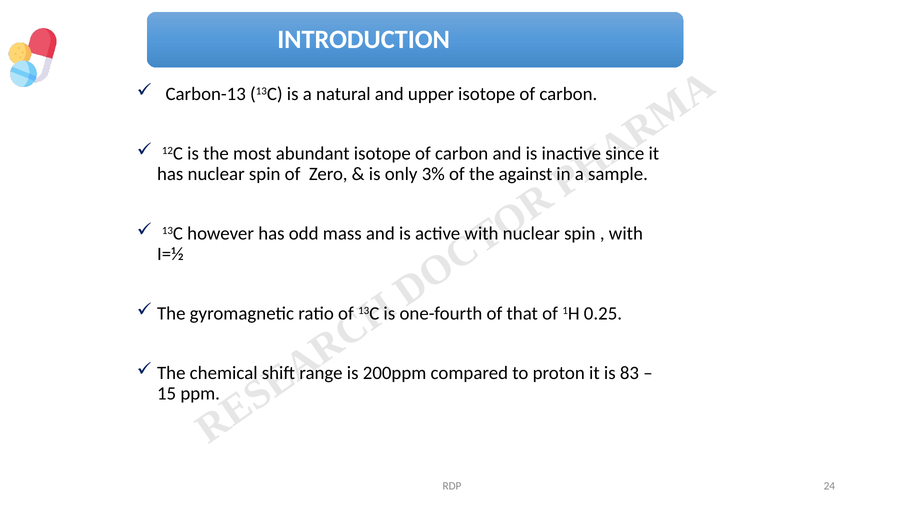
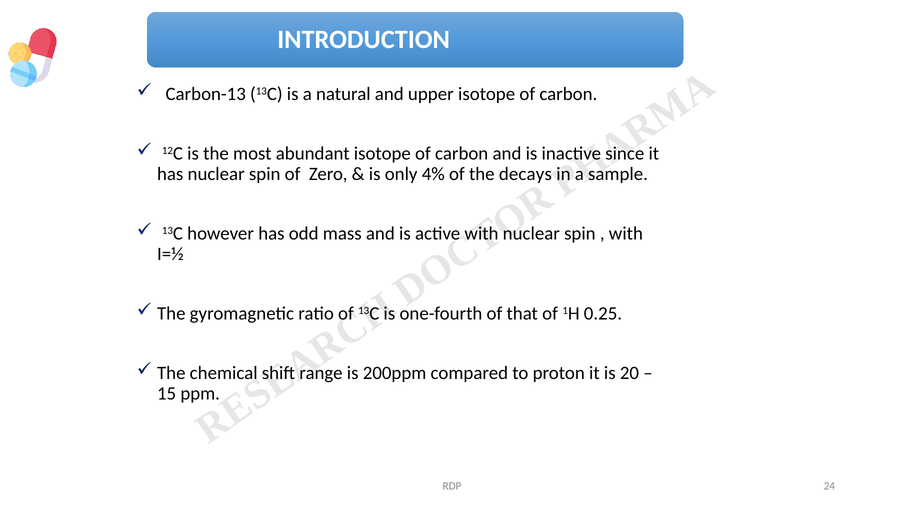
3%: 3% -> 4% (433, 174)
against: against -> decays (525, 174)
83: 83 -> 20 (629, 373)
